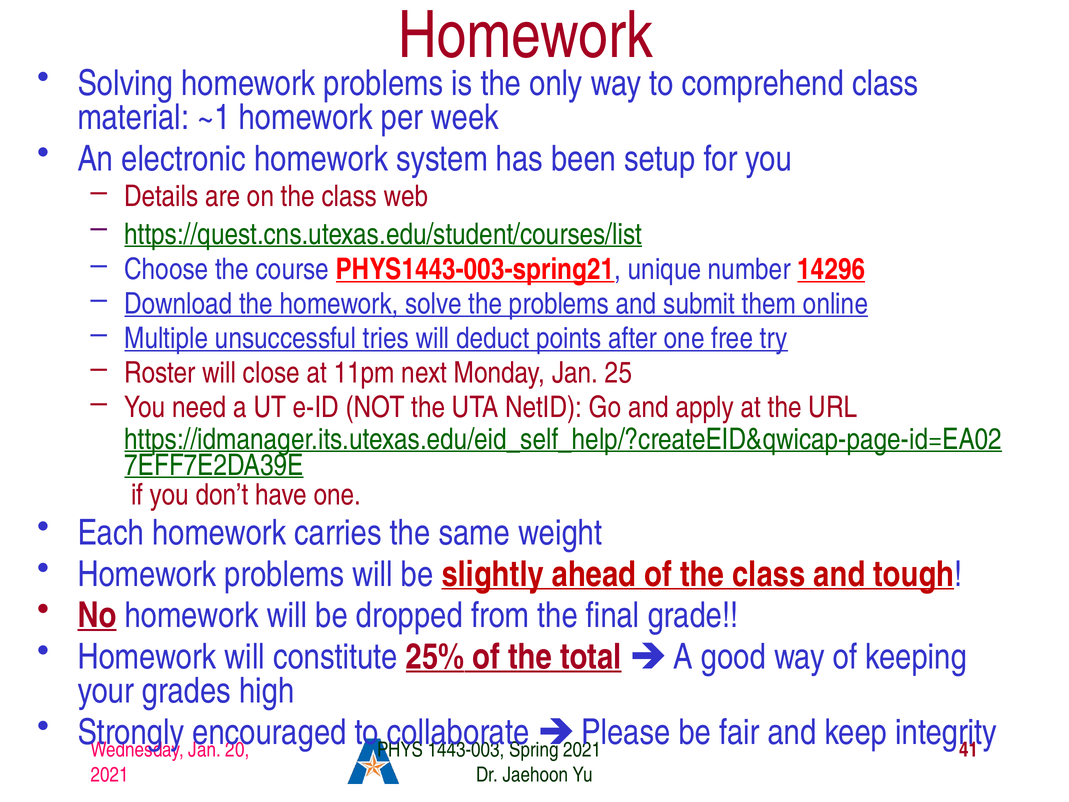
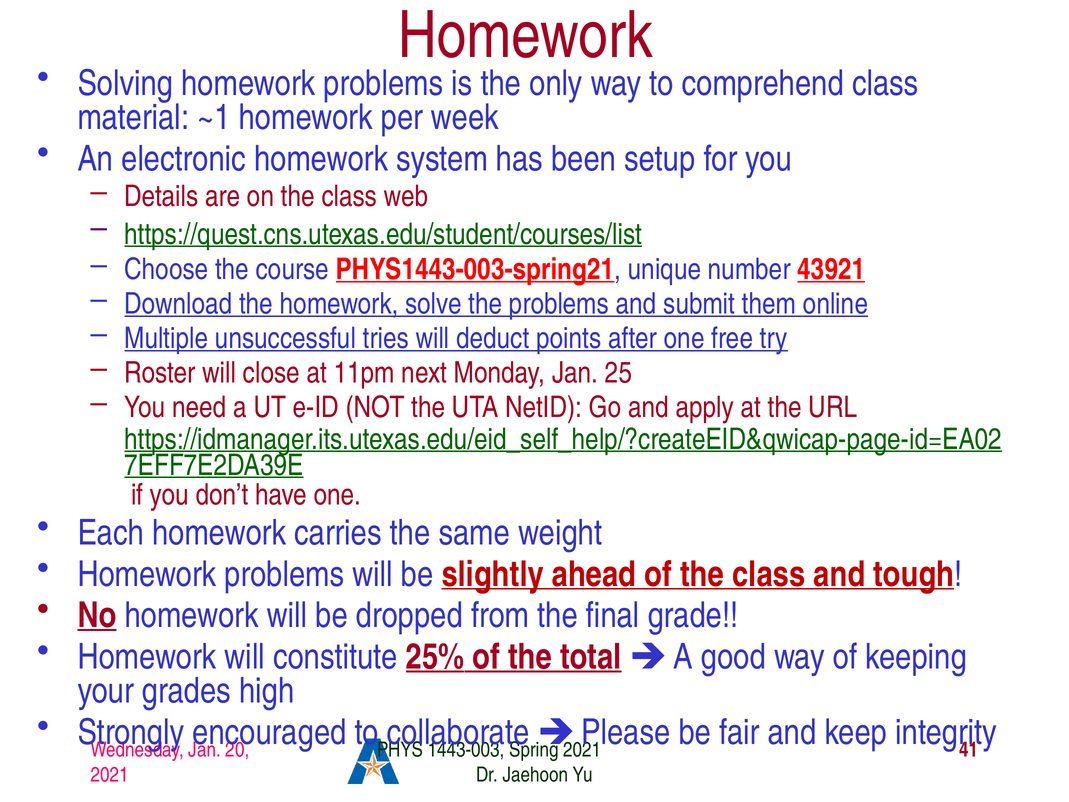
14296: 14296 -> 43921 (831, 269)
